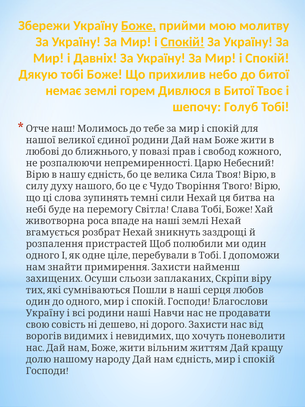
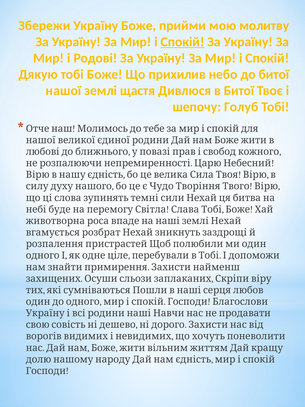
Боже underline: present -> none (139, 26)
Давніх: Давніх -> Родові (95, 58)
немає: немає -> нашої (63, 91)
горем: горем -> щастя (138, 91)
